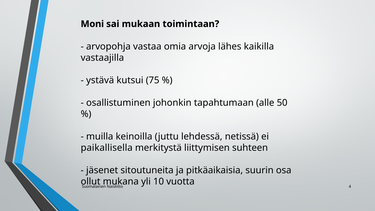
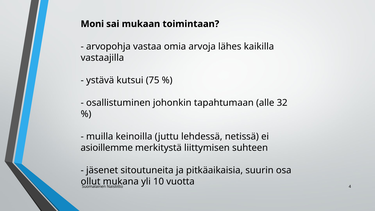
50: 50 -> 32 (282, 103)
paikallisella: paikallisella -> asioillemme (107, 148)
